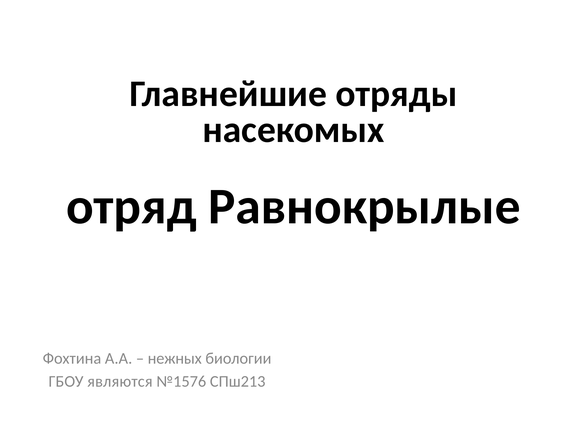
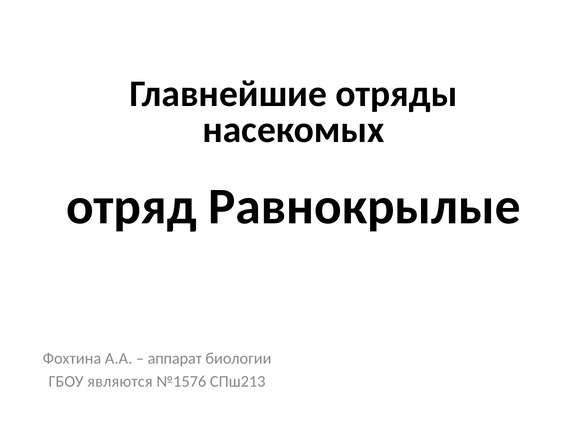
нежных: нежных -> аппарат (175, 359)
